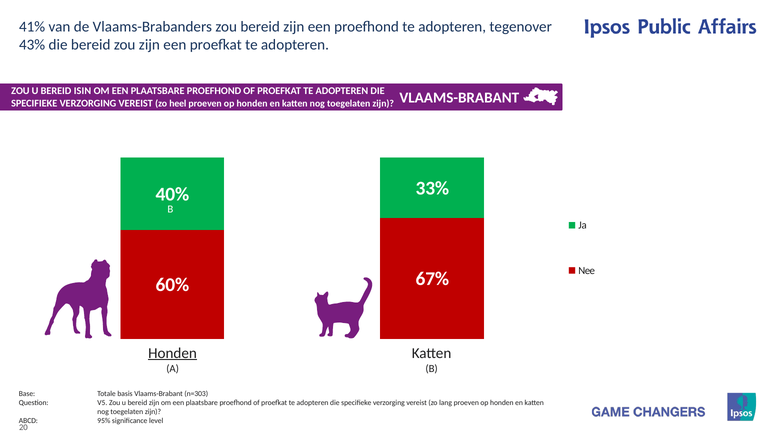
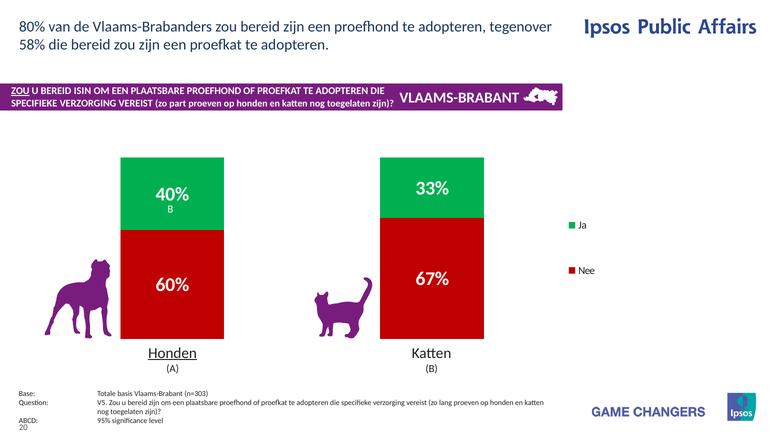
41%: 41% -> 80% (32, 27)
43%: 43% -> 58% (32, 45)
ZOU underline: none -> present (20, 91)
heel: heel -> part (178, 104)
